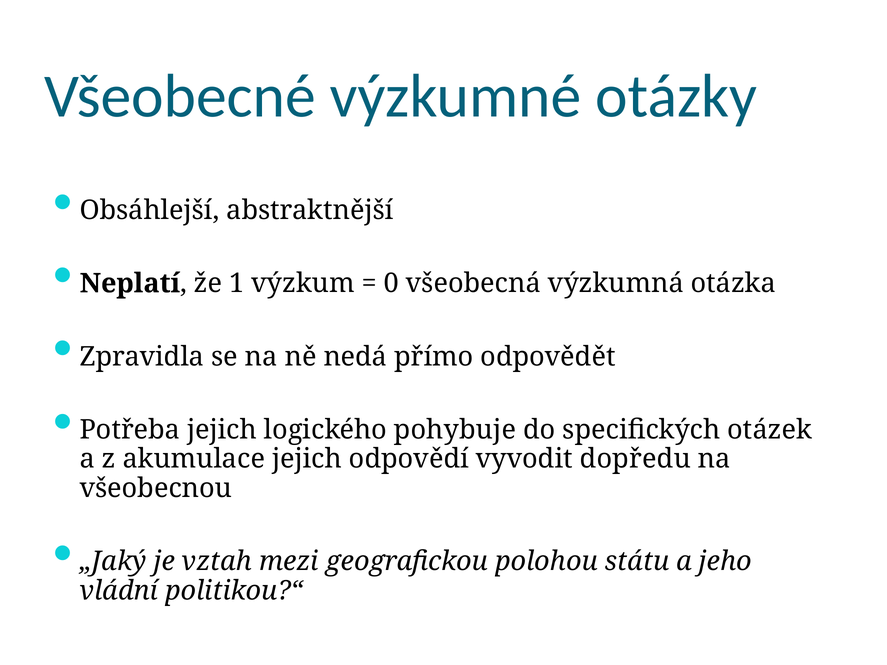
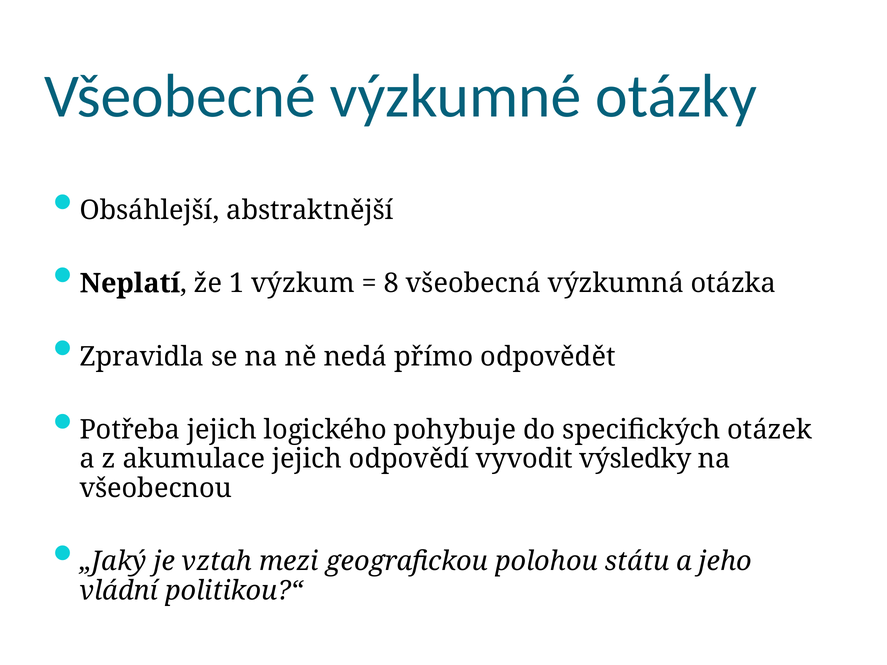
0: 0 -> 8 (391, 283)
dopředu: dopředu -> výsledky (636, 459)
